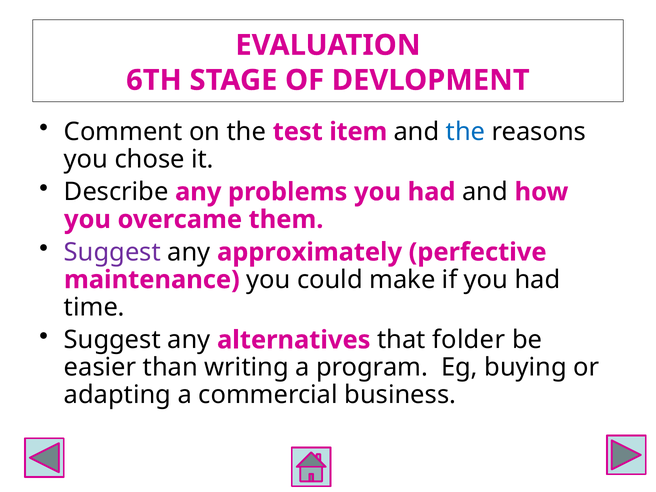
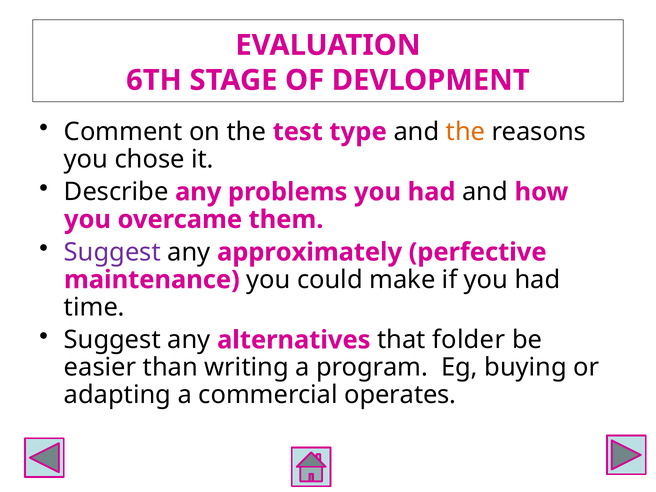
item: item -> type (358, 132)
the colour: blue -> orange (466, 132)
business: business -> operates (400, 395)
